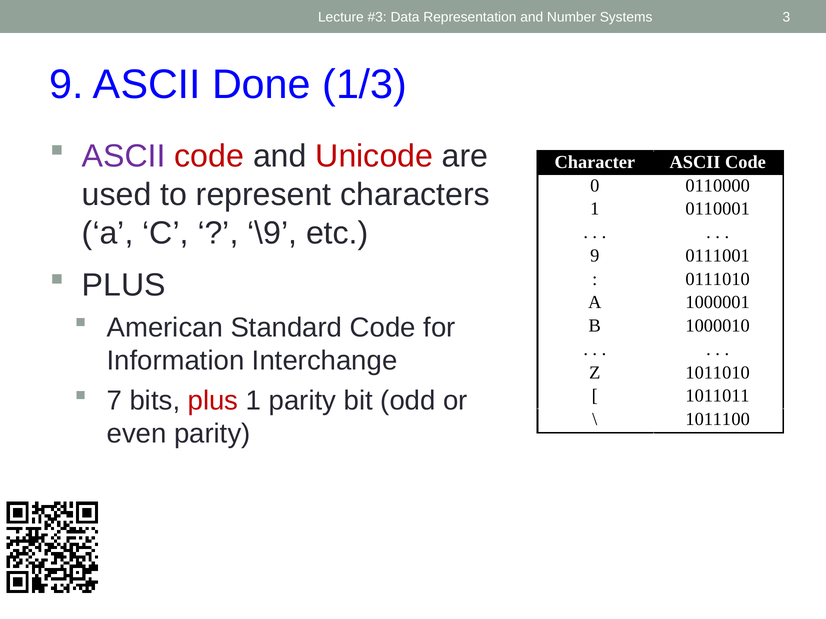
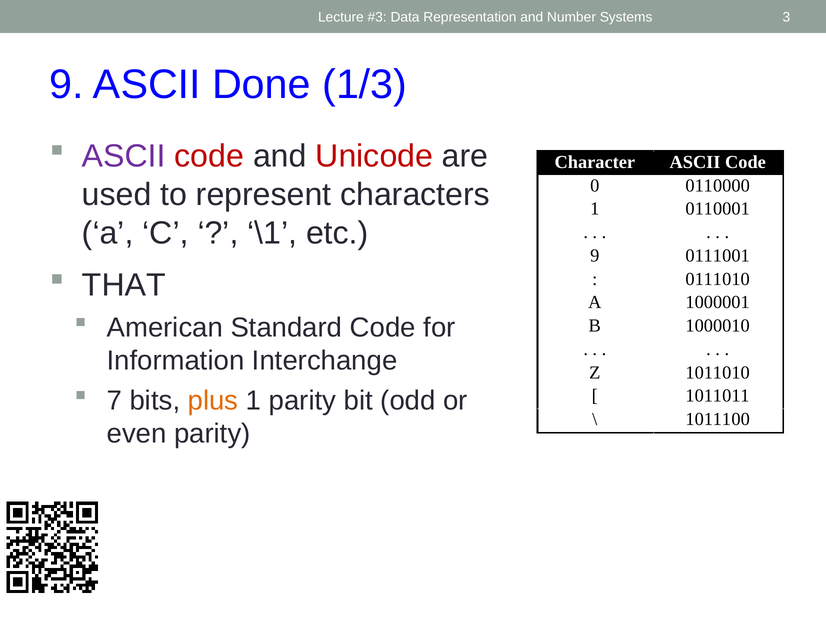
\9: \9 -> \1 (272, 233)
PLUS: PLUS -> THAT (124, 286)
plus colour: red -> orange (213, 401)
